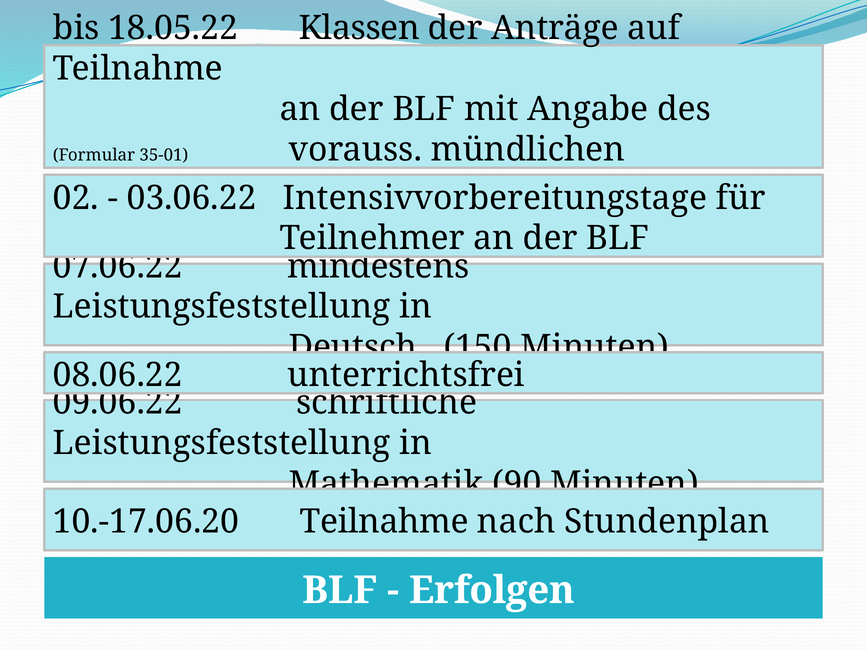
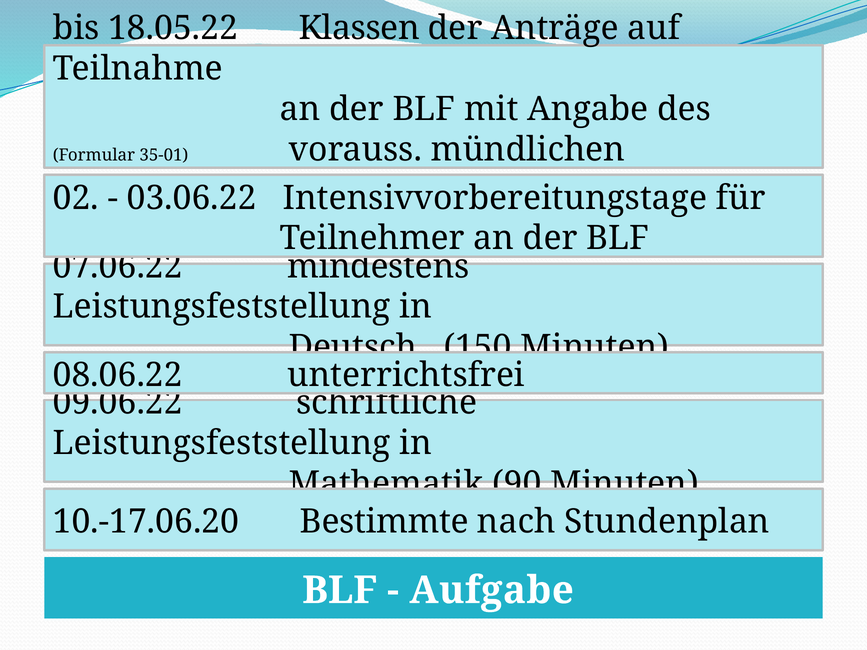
10.-17.06.20 Teilnahme: Teilnahme -> Bestimmte (384, 522)
Erfolgen: Erfolgen -> Aufgabe (492, 591)
